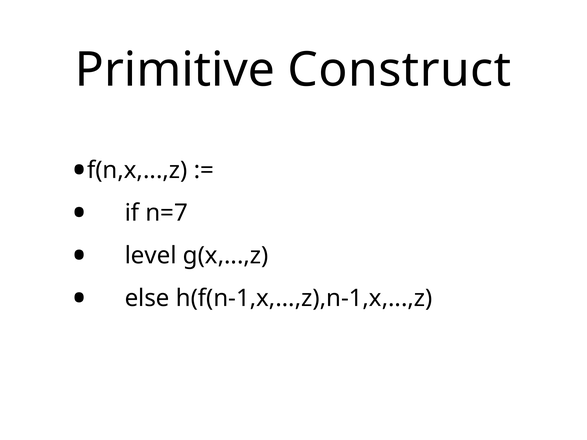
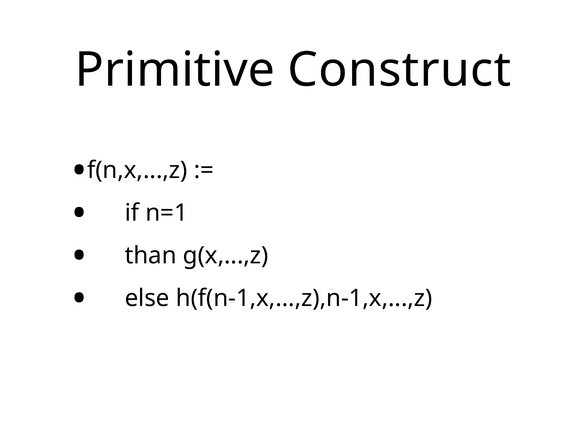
n=7: n=7 -> n=1 (167, 213)
level: level -> than (151, 256)
